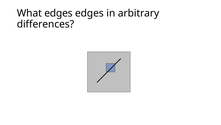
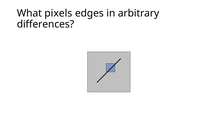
What edges: edges -> pixels (58, 13)
